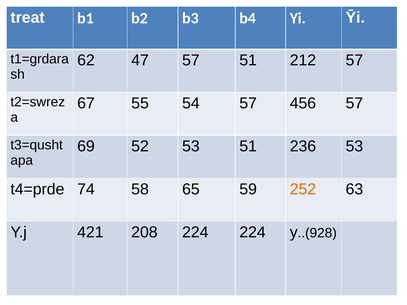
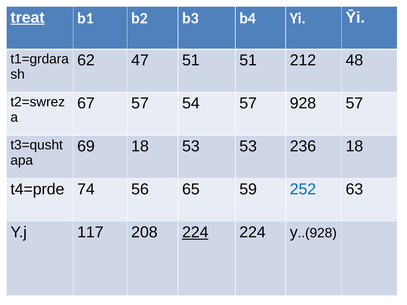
treat underline: none -> present (28, 17)
47 57: 57 -> 51 (191, 60)
212 57: 57 -> 48 (354, 60)
67 55: 55 -> 57 (140, 103)
456: 456 -> 928 (303, 103)
69 52: 52 -> 18 (140, 147)
53 51: 51 -> 53 (248, 147)
236 53: 53 -> 18 (354, 147)
58: 58 -> 56 (140, 190)
252 colour: orange -> blue (303, 190)
421: 421 -> 117 (90, 233)
224 underline: none -> present (195, 233)
